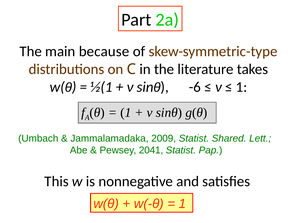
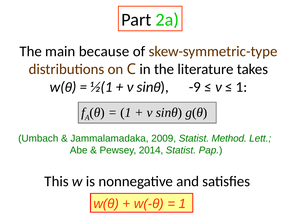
-6: -6 -> -9 (195, 87)
Shared: Shared -> Method (229, 138)
2041: 2041 -> 2014 (151, 150)
